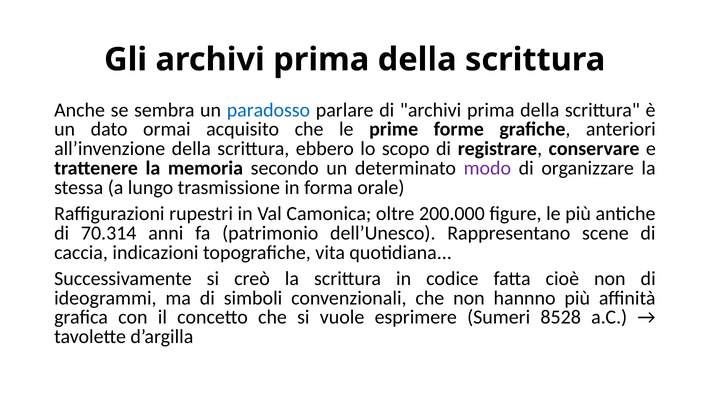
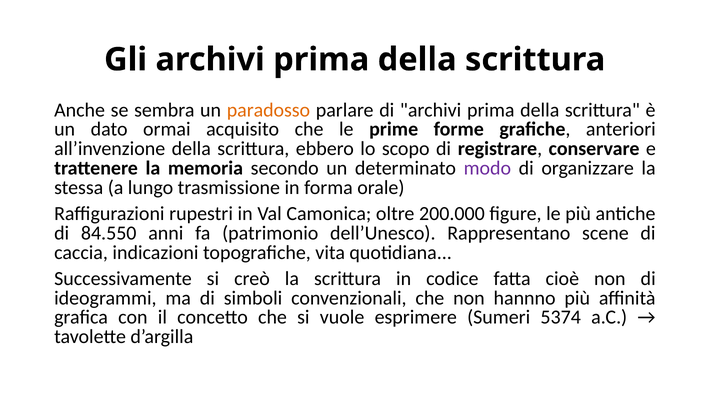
paradosso colour: blue -> orange (268, 110)
70.314: 70.314 -> 84.550 (109, 233)
8528: 8528 -> 5374 (561, 318)
